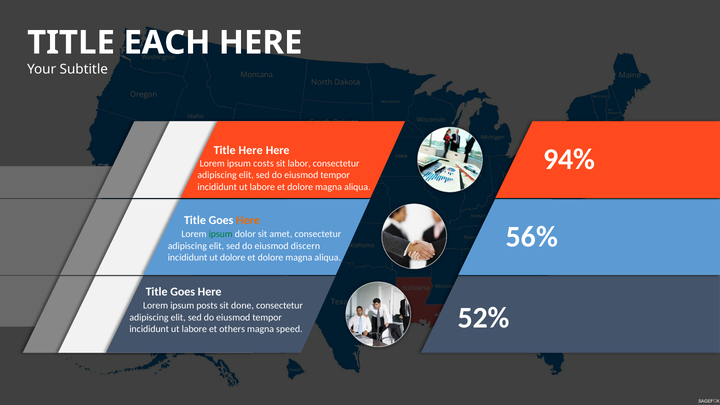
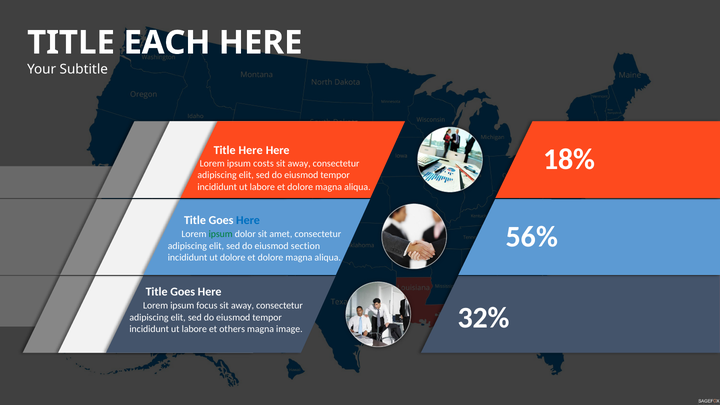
94%: 94% -> 18% (569, 159)
labor: labor -> away (299, 163)
Here colour: orange -> blue (248, 221)
discern: discern -> section (305, 246)
posts: posts -> focus (207, 306)
done: done -> away (243, 306)
52%: 52% -> 32% (484, 318)
speed: speed -> image (289, 329)
